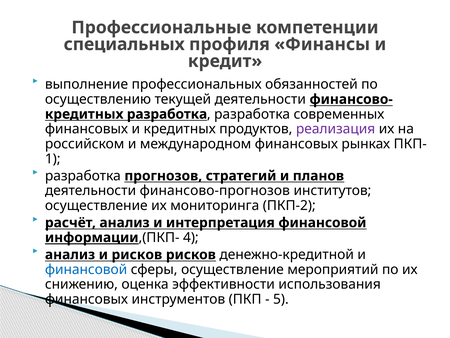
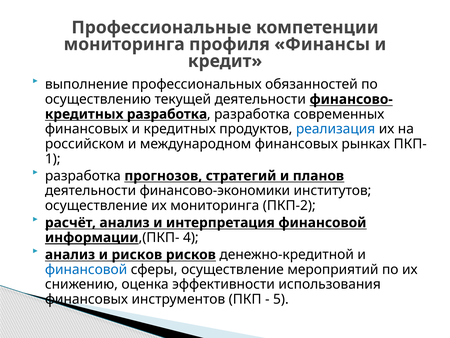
специальных: специальных -> мониторинга (124, 44)
реализация colour: purple -> blue (336, 129)
финансово-прогнозов: финансово-прогнозов -> финансово-экономики (215, 190)
